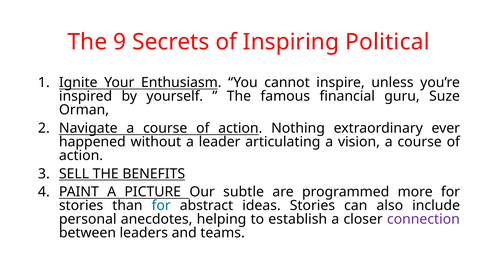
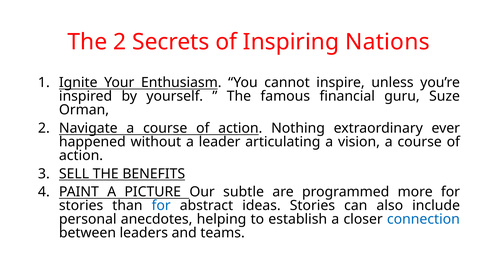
The 9: 9 -> 2 (120, 42)
Political: Political -> Nations (387, 42)
connection colour: purple -> blue (423, 219)
